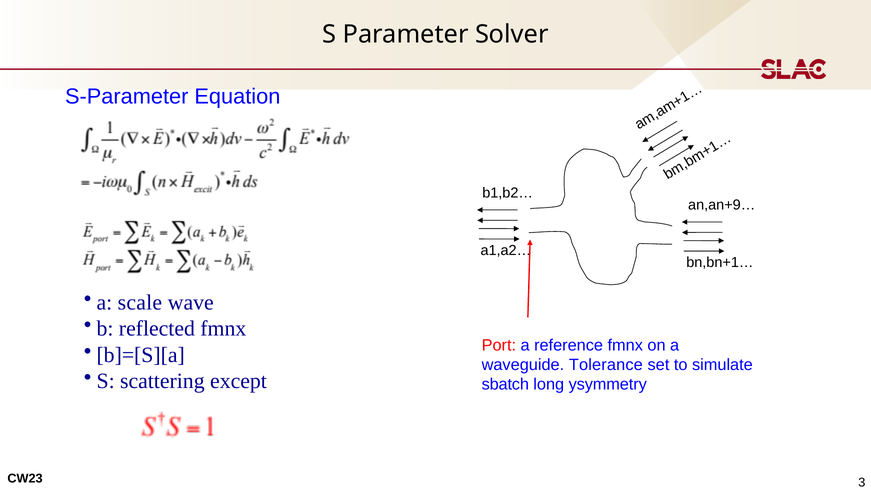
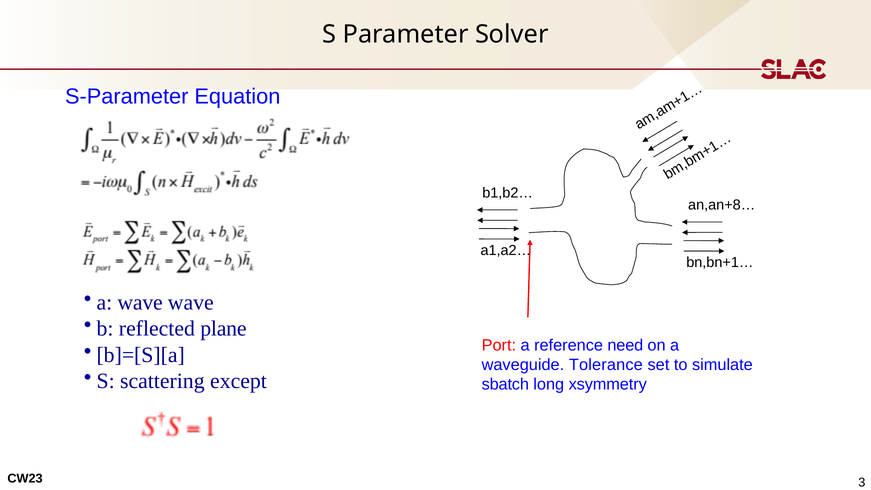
an,an+9…: an,an+9… -> an,an+8… (722, 205)
a scale: scale -> wave (140, 303)
reflected fmnx: fmnx -> plane (223, 329)
reference fmnx: fmnx -> need (625, 345)
ysymmetry: ysymmetry -> xsymmetry (608, 384)
